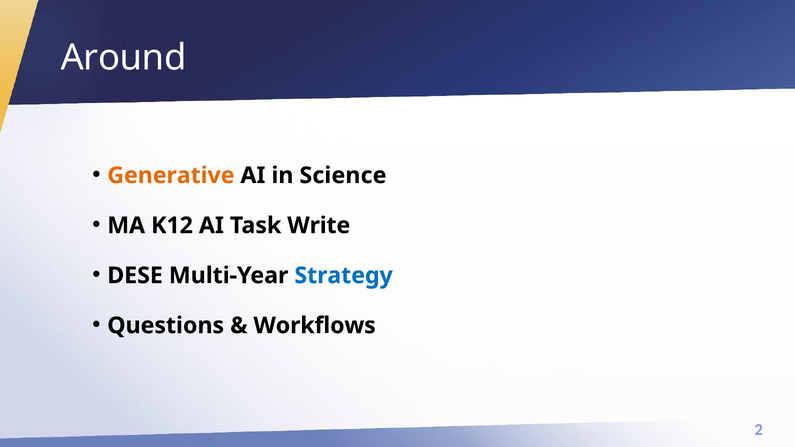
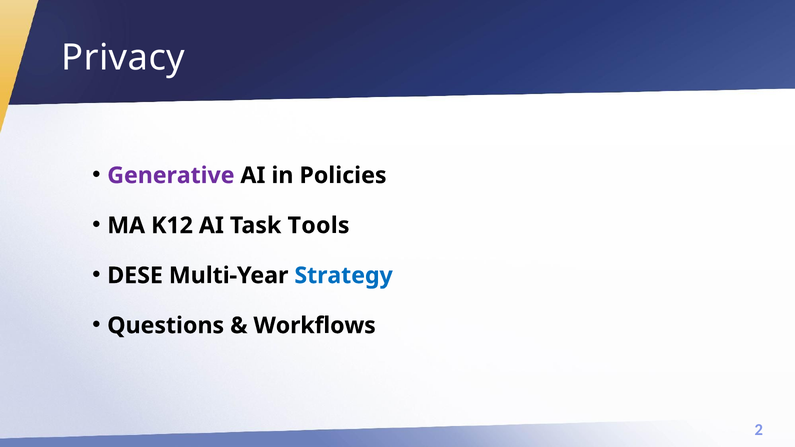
Around: Around -> Privacy (123, 58)
Generative colour: orange -> purple (171, 176)
Science: Science -> Policies (343, 176)
Write: Write -> Tools (319, 226)
